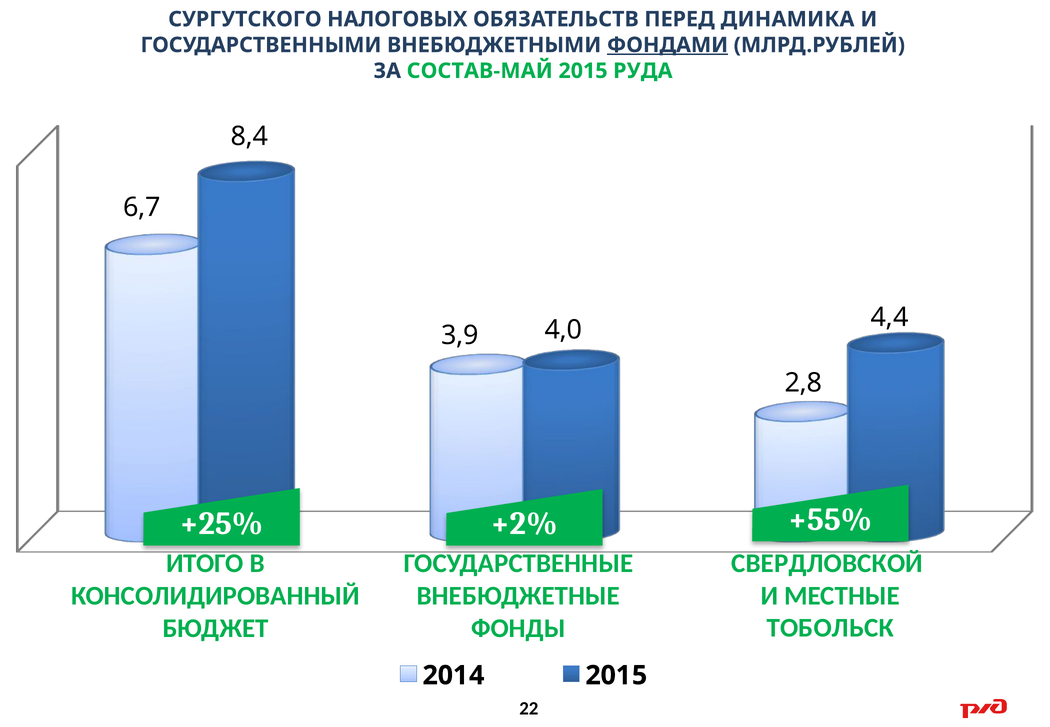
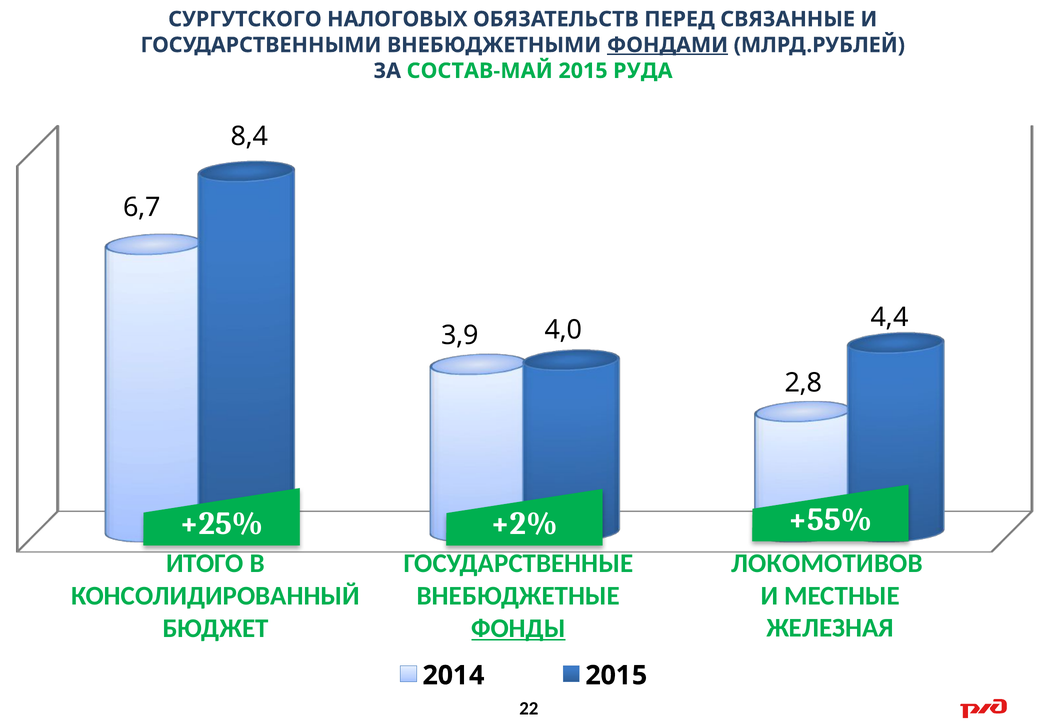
ДИНАМИКА: ДИНАМИКА -> СВЯЗАННЫЕ (788, 19)
СВЕРДЛОВСКОЙ: СВЕРДЛОВСКОЙ -> ЛОКОМОТИВОВ (827, 563)
ТОБОЛЬСК: ТОБОЛЬСК -> ЖЕЛЕЗНАЯ (830, 628)
ФОНДЫ underline: none -> present (518, 628)
